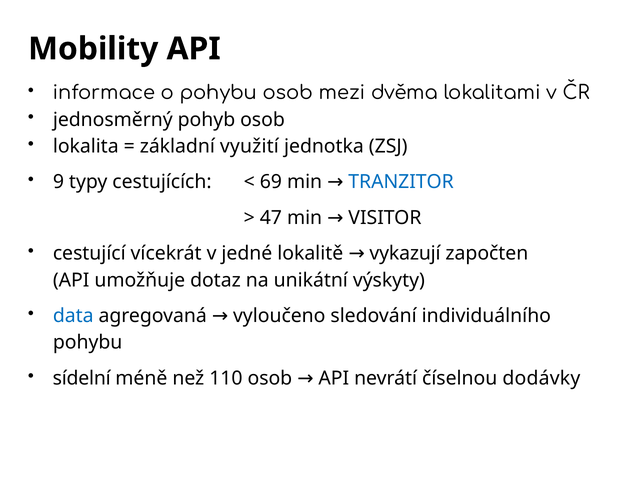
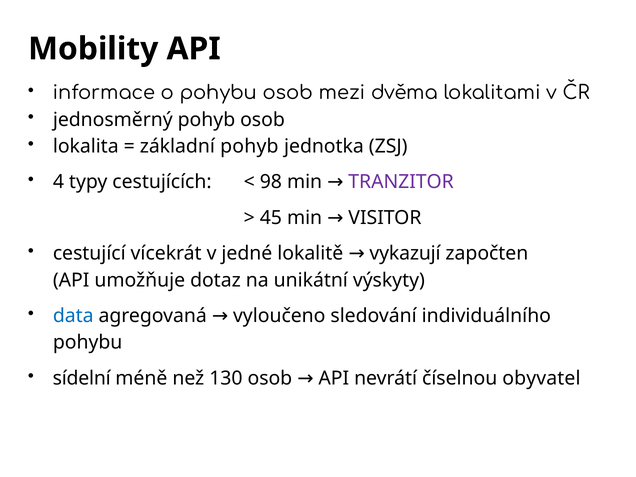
základní využití: využití -> pohyb (249, 146)
9: 9 -> 4 (58, 182)
69: 69 -> 98 (271, 182)
TRANZITOR colour: blue -> purple (401, 182)
47: 47 -> 45 (271, 218)
110: 110 -> 130 (226, 378)
dodávky: dodávky -> obyvatel (541, 378)
